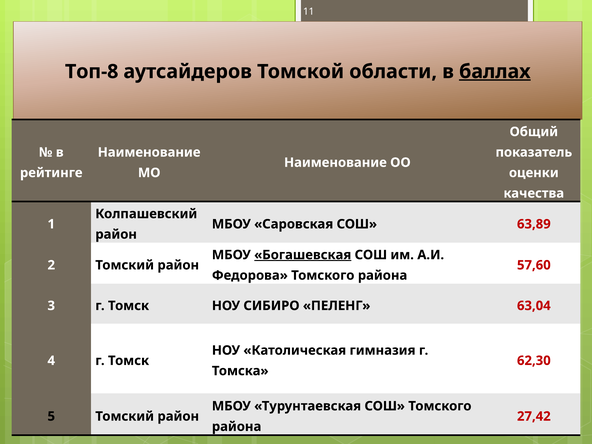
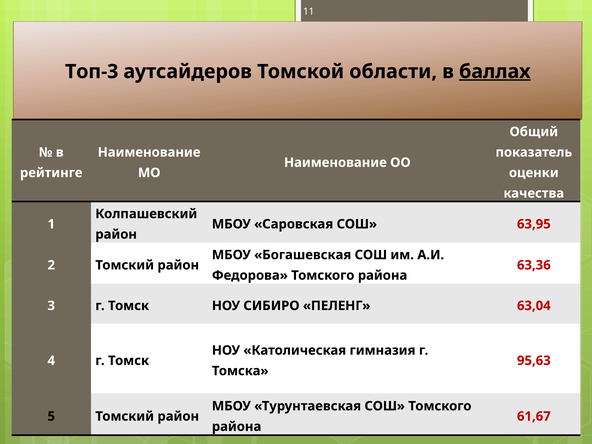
Топ-8: Топ-8 -> Топ-3 (92, 72)
63,89: 63,89 -> 63,95 (534, 224)
Богашевская underline: present -> none (303, 255)
57,60: 57,60 -> 63,36 (534, 265)
62,30: 62,30 -> 95,63 (534, 361)
27,42: 27,42 -> 61,67 (534, 416)
